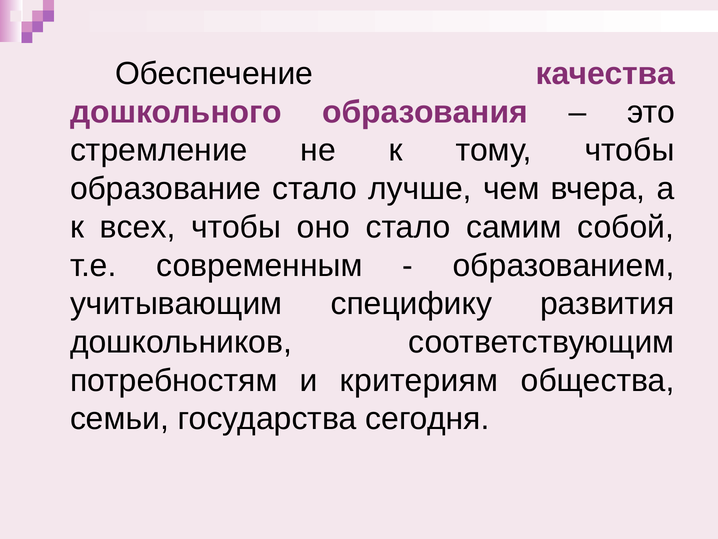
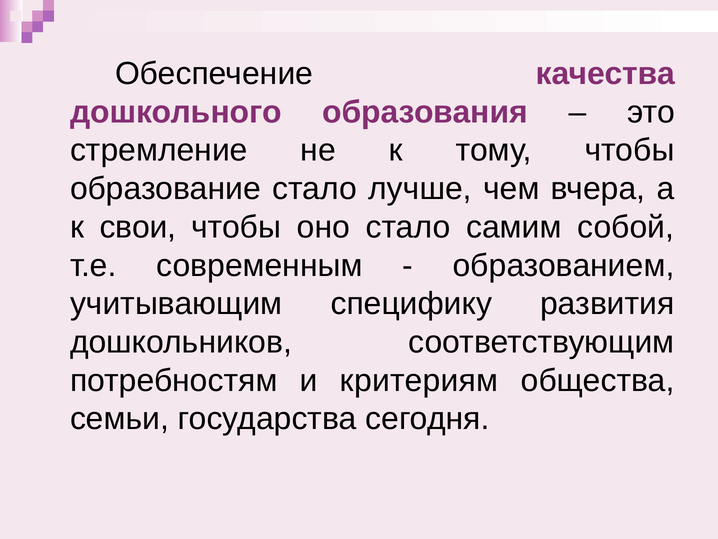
всех: всех -> свои (138, 227)
